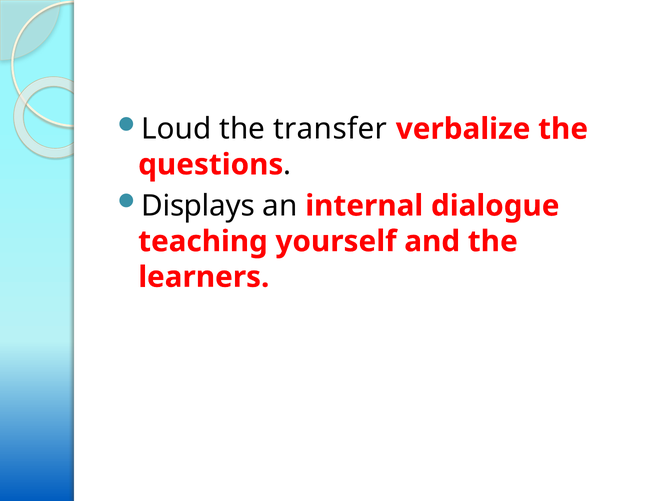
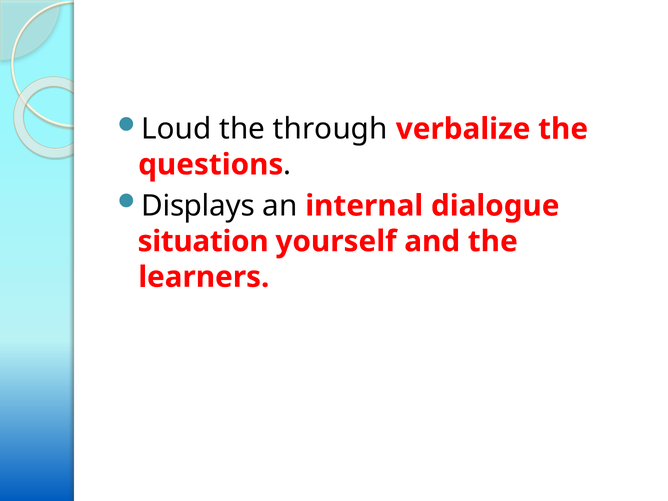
transfer: transfer -> through (330, 129)
teaching: teaching -> situation (203, 241)
